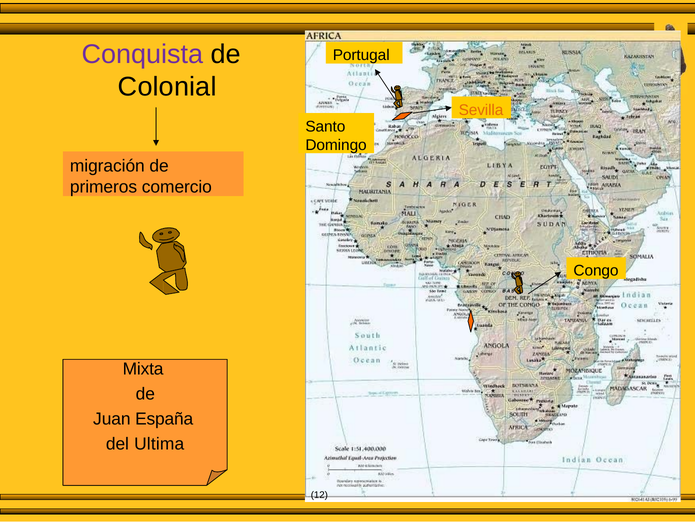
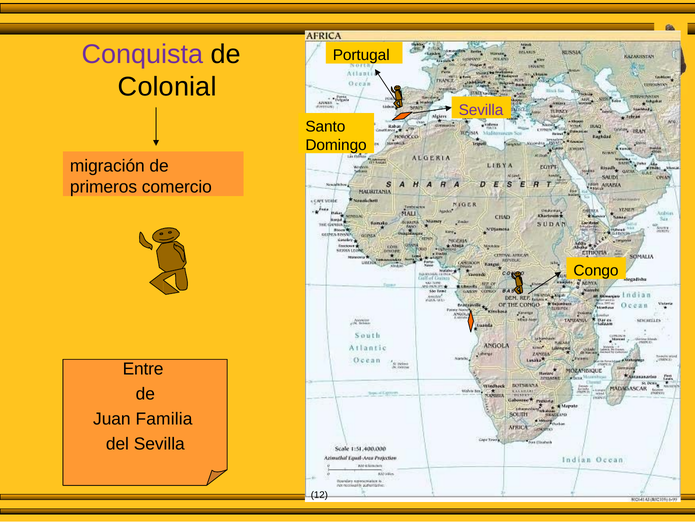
Sevilla colour: orange -> purple (481, 110)
Mixta: Mixta -> Entre (143, 369)
España: España -> Familia (164, 419)
del Ultima: Ultima -> Sevilla (159, 444)
